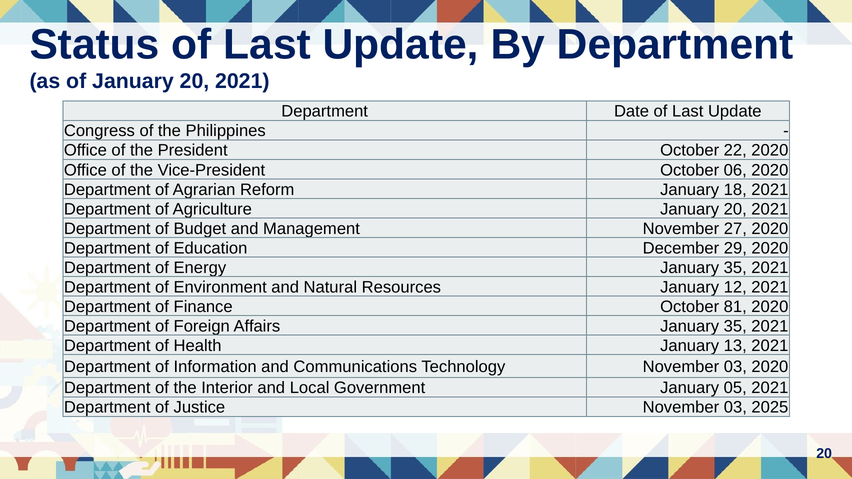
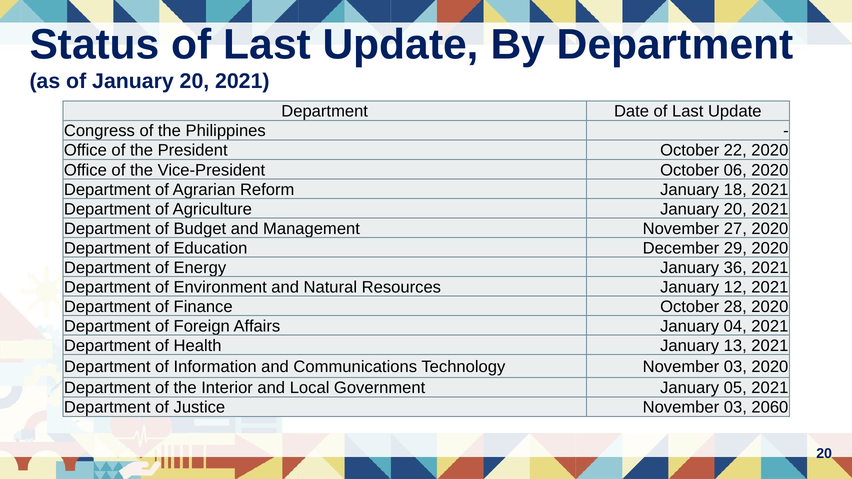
Energy January 35: 35 -> 36 (735, 268)
81: 81 -> 28 (735, 307)
Affairs January 35: 35 -> 04 (735, 326)
2025: 2025 -> 2060 (770, 408)
